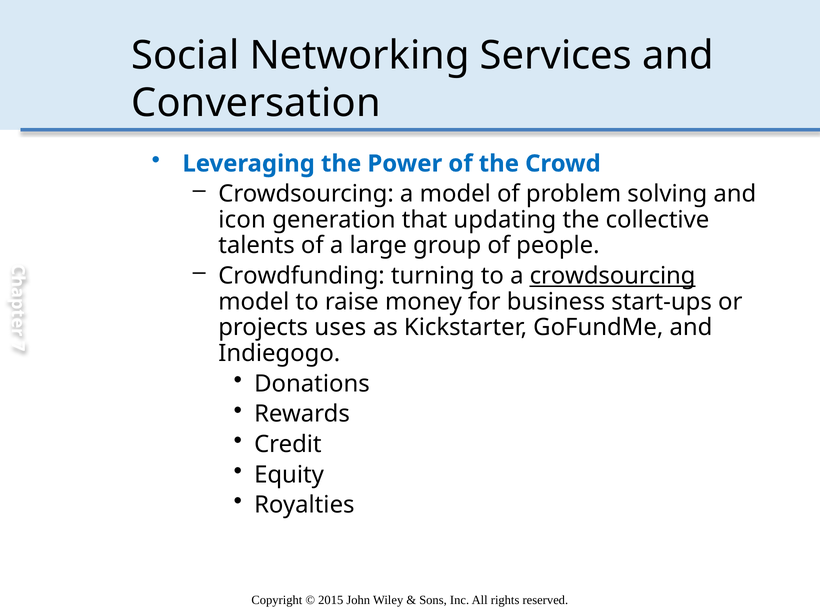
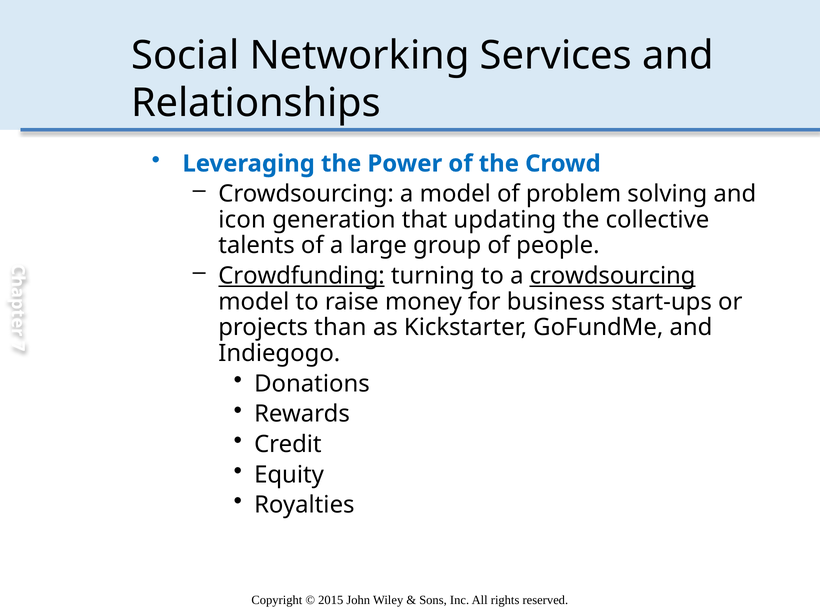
Conversation: Conversation -> Relationships (256, 103)
Crowdfunding underline: none -> present (302, 276)
uses: uses -> than (340, 328)
